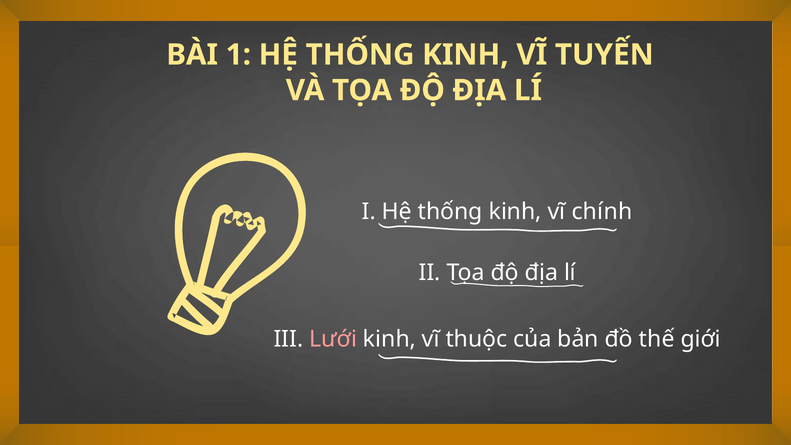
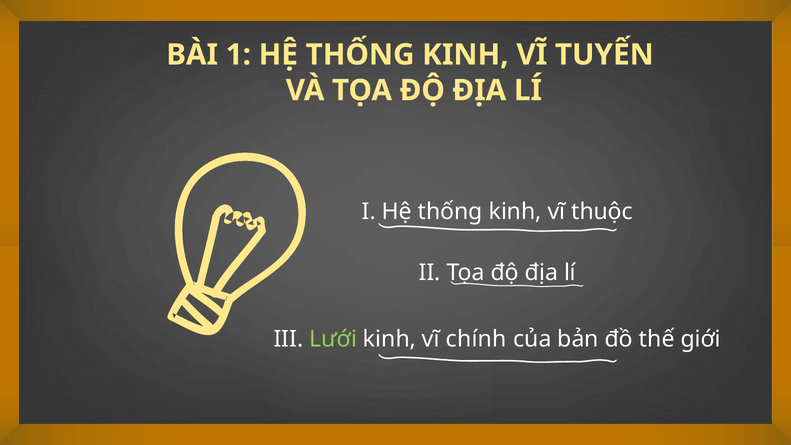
chính: chính -> thuộc (602, 211)
Lưới colour: pink -> light green (333, 339)
thuộc: thuộc -> chính (476, 339)
